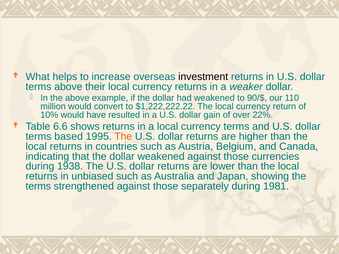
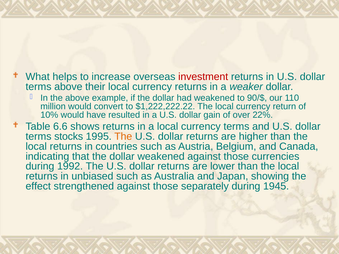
investment colour: black -> red (203, 77)
based: based -> stocks (69, 137)
1938: 1938 -> 1992 (70, 166)
terms: terms -> effect (38, 186)
1981: 1981 -> 1945 (276, 186)
